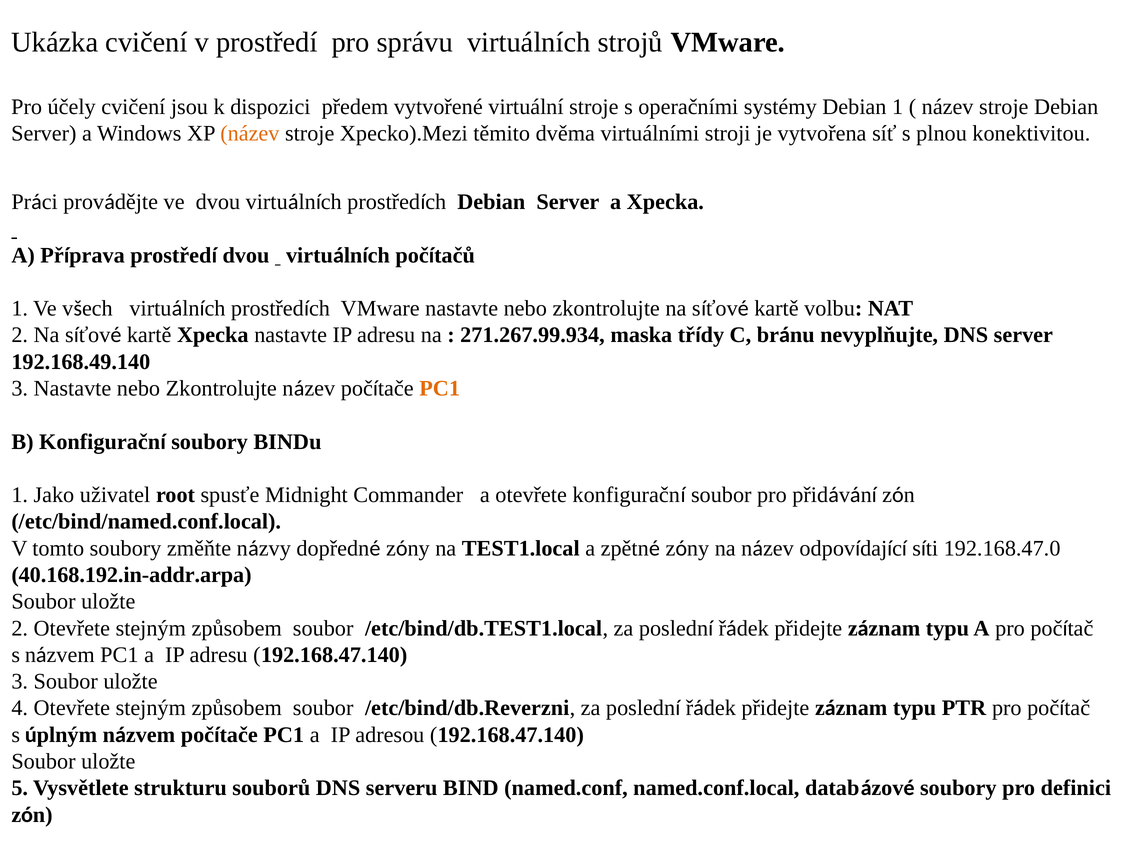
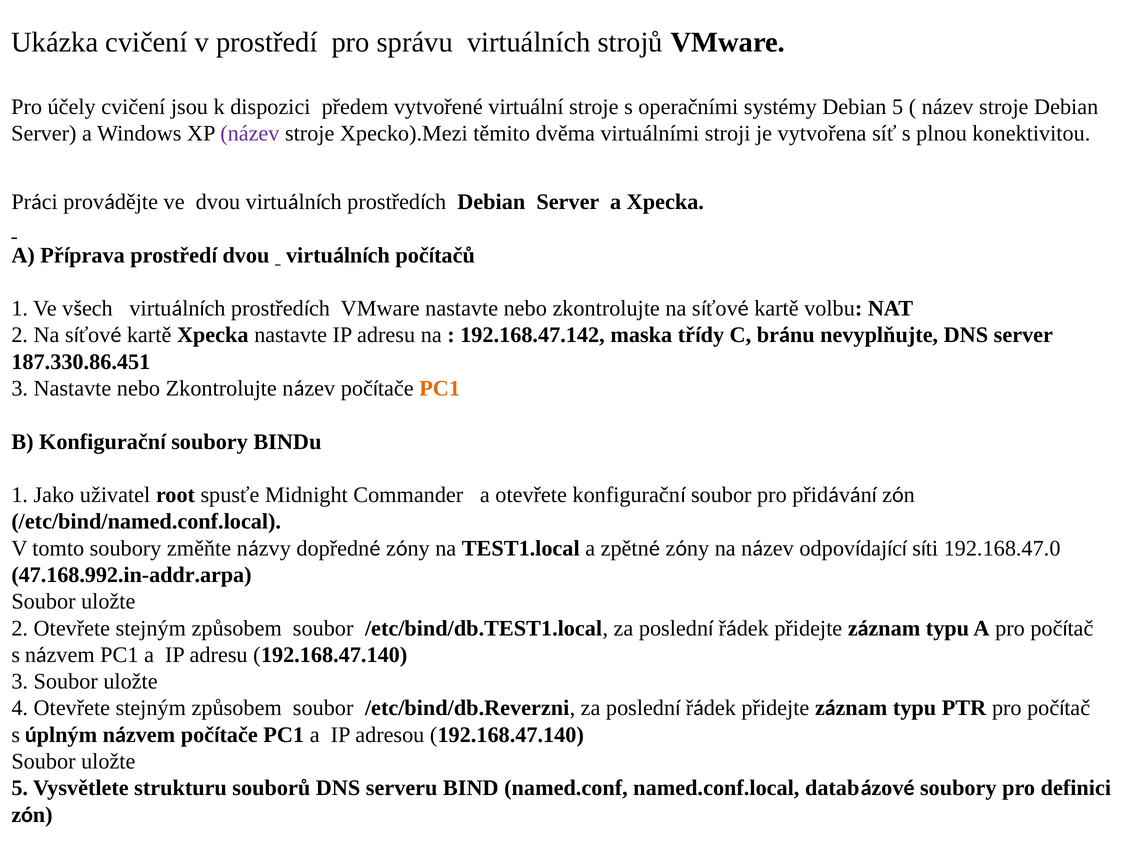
Debian 1: 1 -> 5 (898, 107)
název colour: orange -> purple (250, 133)
271.267.99.934: 271.267.99.934 -> 192.168.47.142 (532, 335)
192.168.49.140: 192.168.49.140 -> 187.330.86.451 (81, 362)
40.168.192.in-addr.arpa: 40.168.192.in-addr.arpa -> 47.168.992.in-addr.arpa (131, 575)
